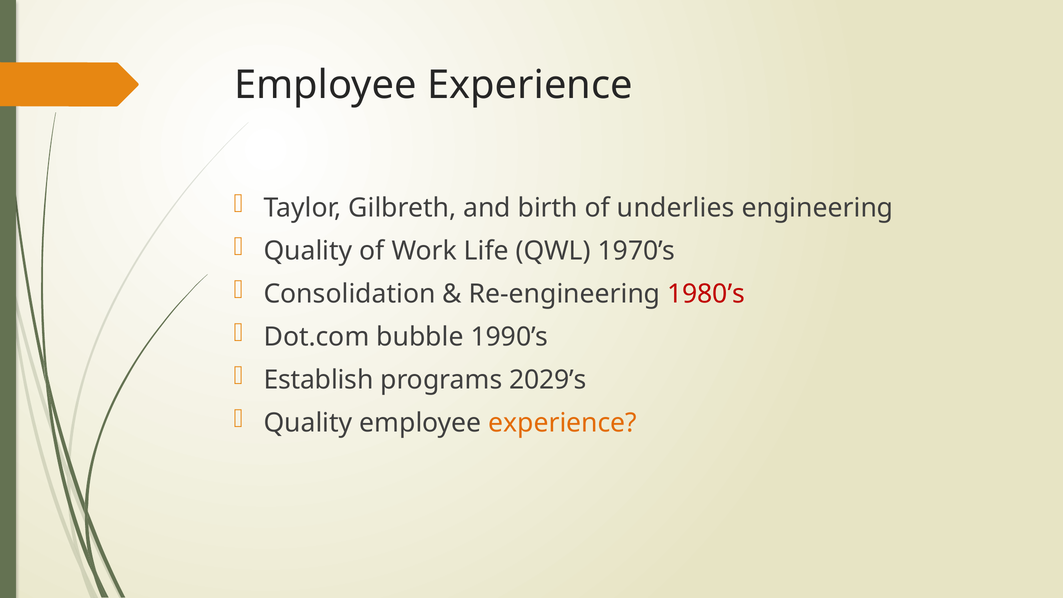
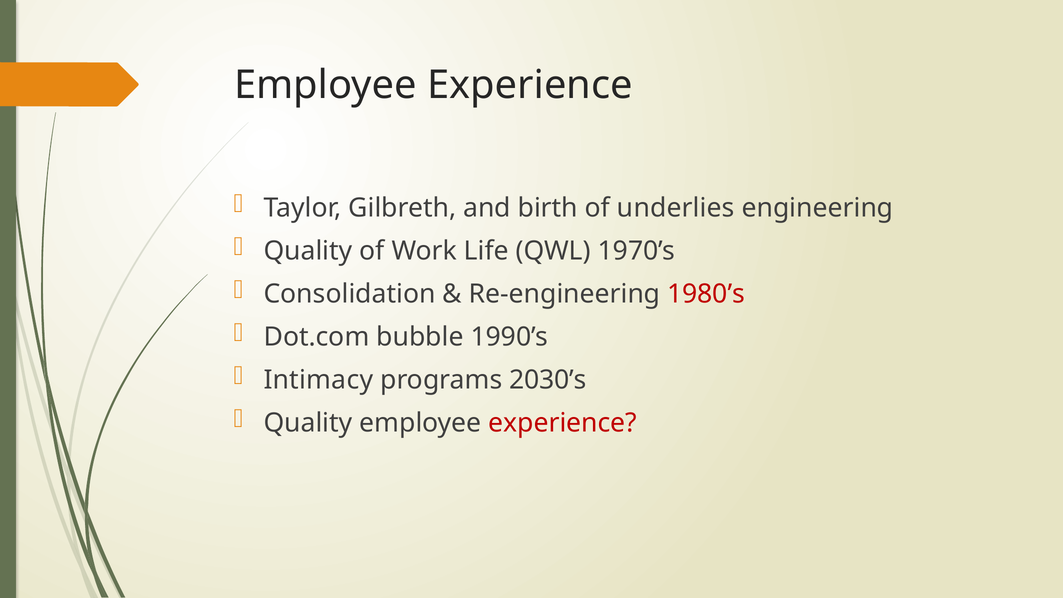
Establish: Establish -> Intimacy (318, 380)
2029’s: 2029’s -> 2030’s (548, 380)
experience colour: orange -> red (563, 423)
